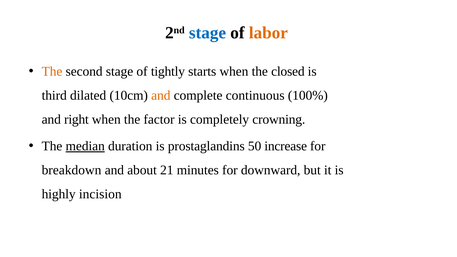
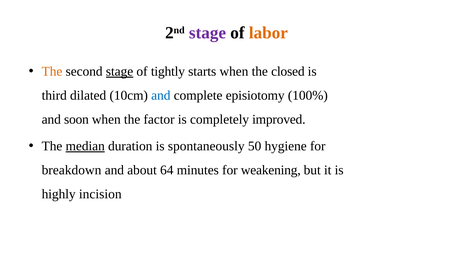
stage colour: blue -> purple (208, 33)
stage underline: none -> present (120, 71)
and colour: orange -> blue (161, 95)
continuous: continuous -> episiotomy (255, 95)
right: right -> soon (76, 119)
crowning: crowning -> improved (279, 119)
prostaglandins: prostaglandins -> spontaneously (206, 146)
increase: increase -> hygiene (286, 146)
21: 21 -> 64 (167, 170)
downward: downward -> weakening (271, 170)
